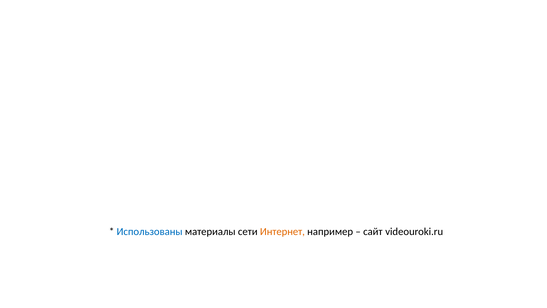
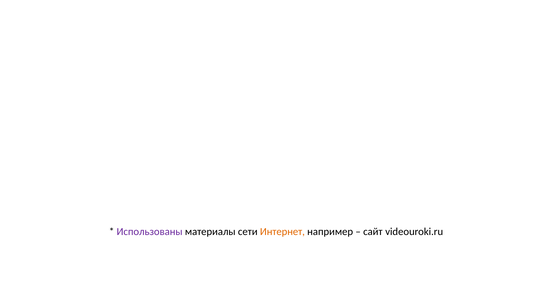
Использованы colour: blue -> purple (150, 232)
